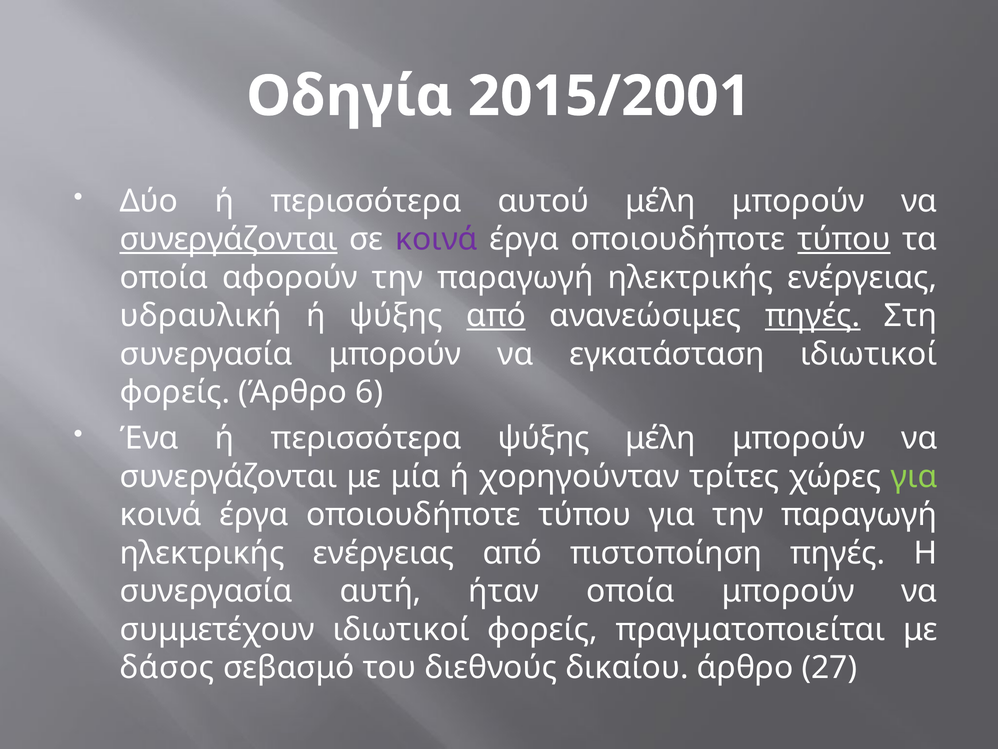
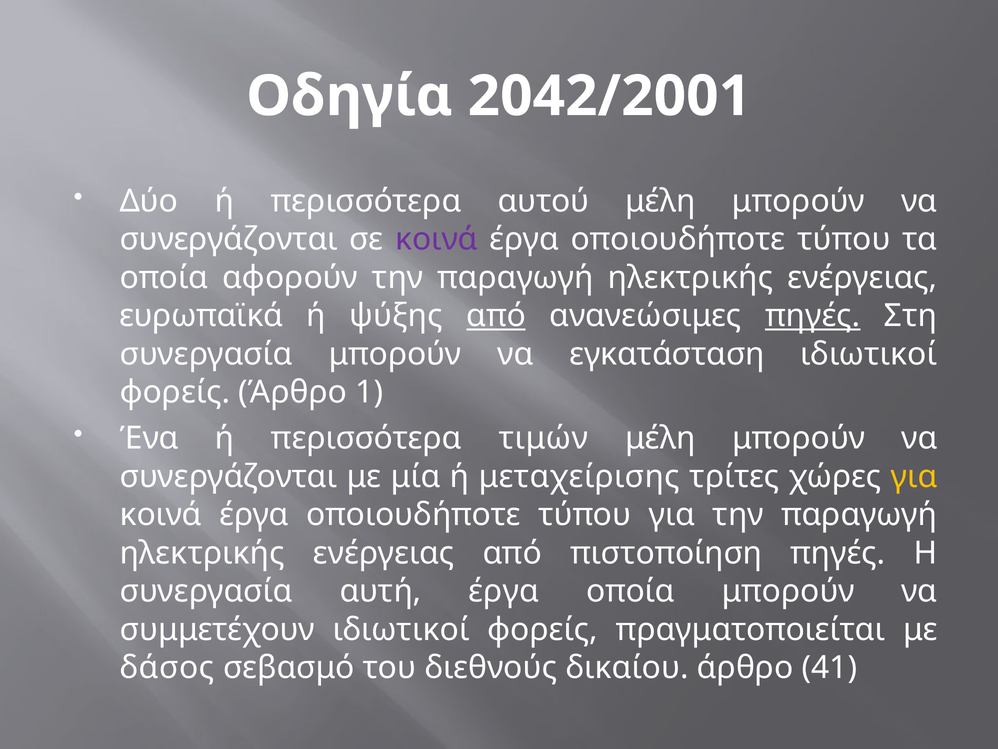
2015/2001: 2015/2001 -> 2042/2001 (609, 96)
συνεργάζονται underline: present -> none (229, 239)
τύπου underline: present -> none (844, 239)
υδραυλική: υδραυλική -> ευρωπαϊκά (201, 316)
6: 6 -> 1 (369, 392)
περισσότερα ψύξης: ψύξης -> τιμών (543, 438)
χορηγούνταν: χορηγούνταν -> μεταχείρισης (579, 476)
για colour: light green -> yellow (914, 476)
αυτή ήταν: ήταν -> έργα (504, 591)
27: 27 -> 41 (829, 667)
